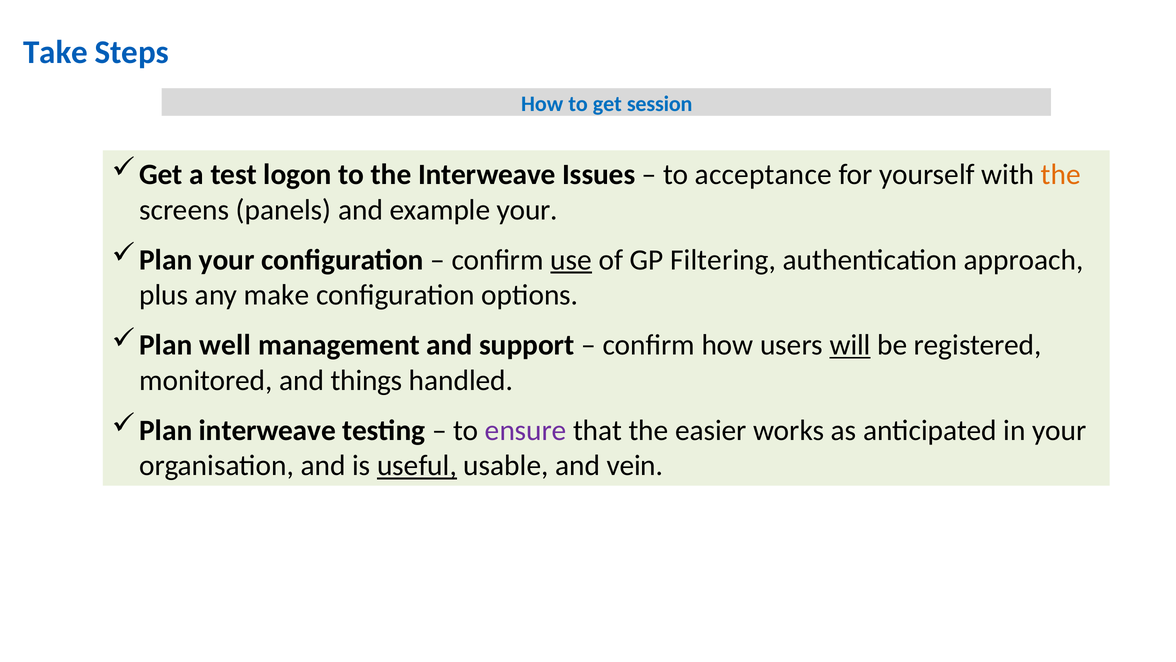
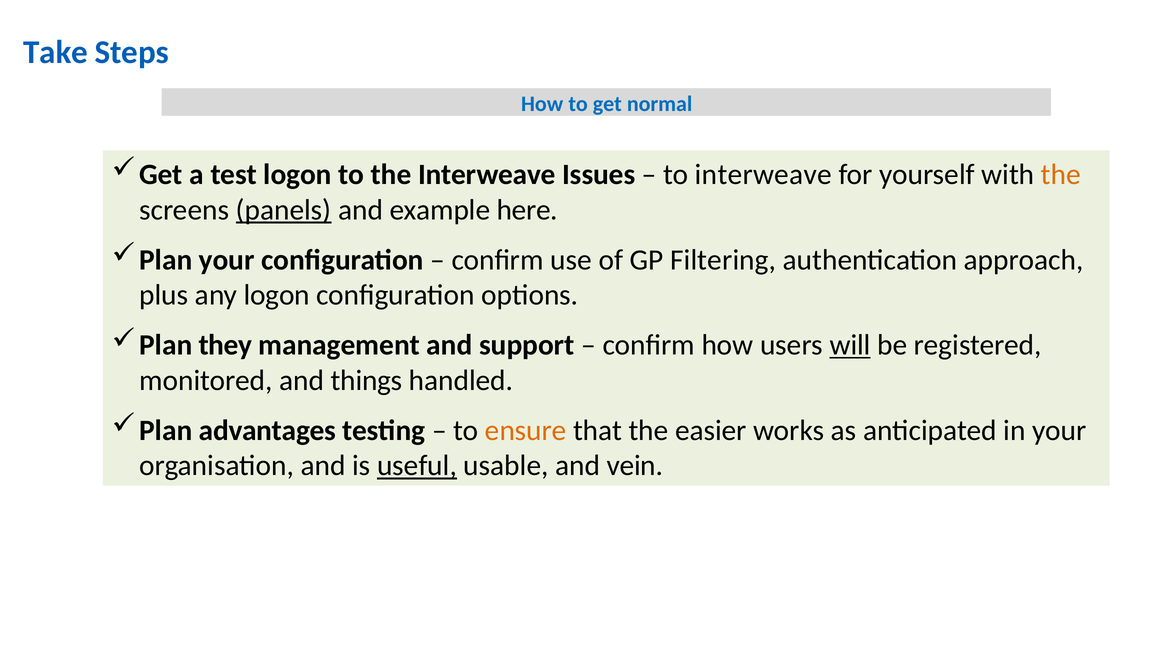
session: session -> normal (660, 104)
to acceptance: acceptance -> interweave (763, 174)
panels underline: none -> present (284, 210)
example your: your -> here (527, 210)
use underline: present -> none (571, 260)
any make: make -> logon (277, 295)
well: well -> they (225, 345)
Plan interweave: interweave -> advantages (267, 430)
ensure colour: purple -> orange (526, 430)
